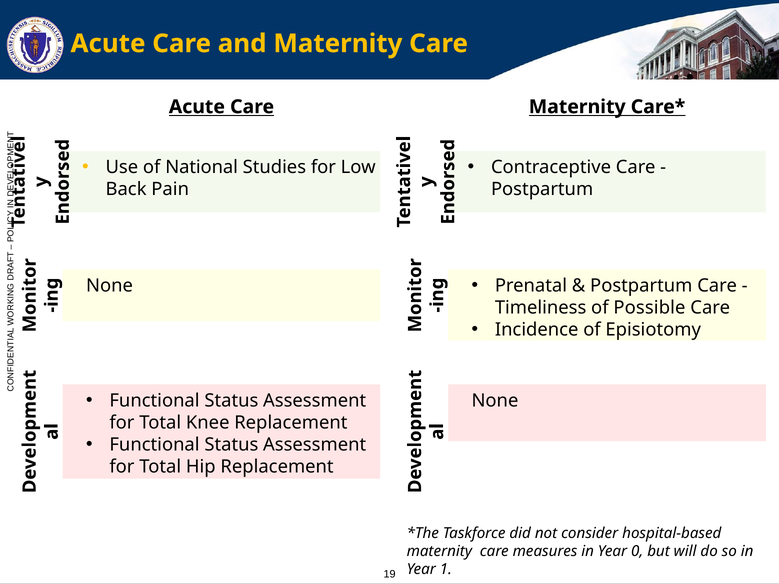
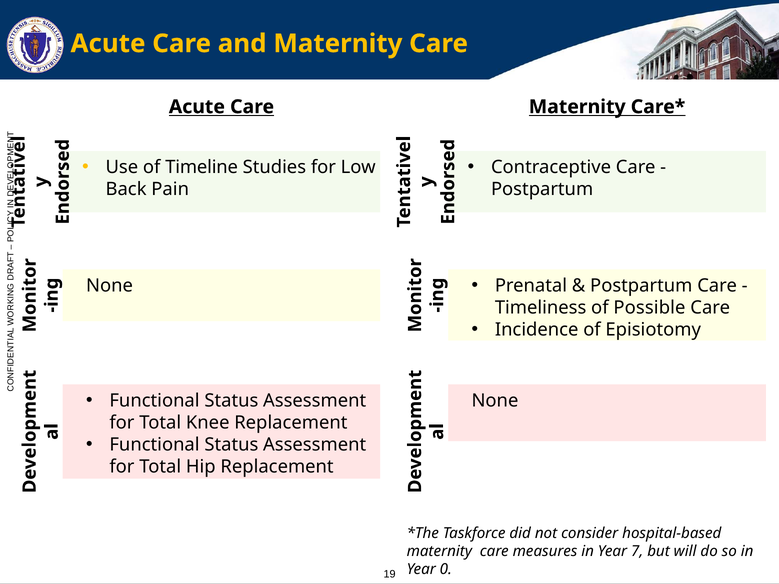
National: National -> Timeline (202, 167)
0: 0 -> 7 (637, 551)
1: 1 -> 0 (446, 570)
